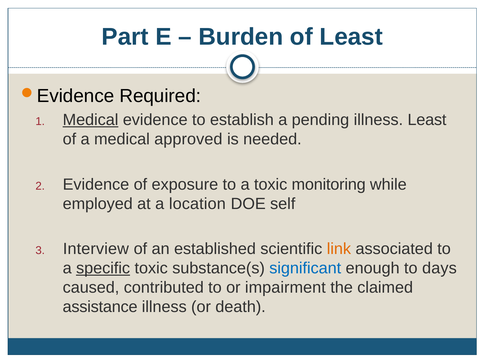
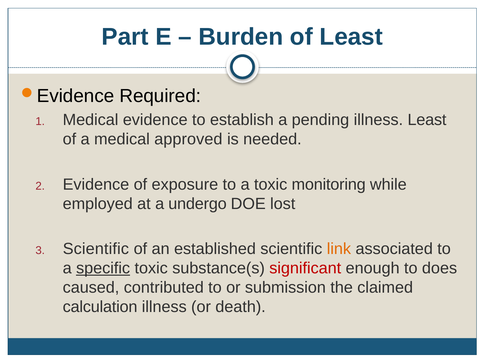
Medical underline: present -> none (91, 120)
location: location -> undergo (198, 204)
self: self -> lost (283, 204)
Interview: Interview -> Scientific (96, 249)
significant colour: blue -> red (305, 269)
days: days -> does (440, 269)
impairment: impairment -> submission (285, 288)
assistance: assistance -> calculation (100, 308)
